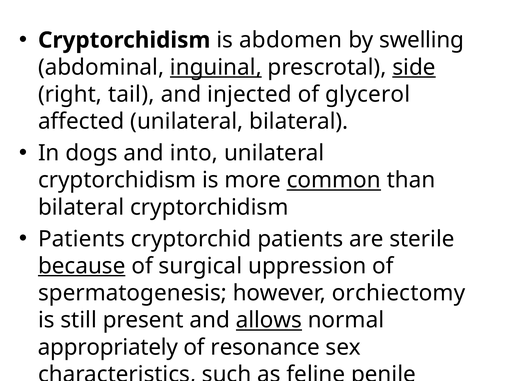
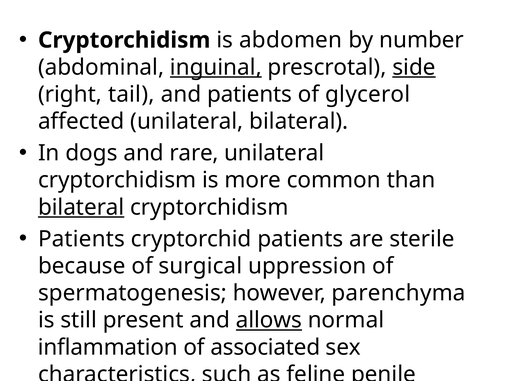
swelling: swelling -> number (422, 40)
and injected: injected -> patients (250, 94)
into: into -> rare (194, 153)
common underline: present -> none (334, 180)
bilateral underline: none -> present (81, 207)
because underline: present -> none (82, 265)
orchiectomy: orchiectomy -> parenchyma (399, 293)
appropriately: appropriately -> inflammation (108, 347)
resonance: resonance -> associated (265, 347)
